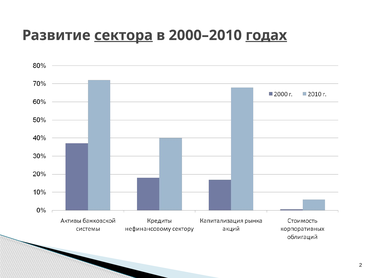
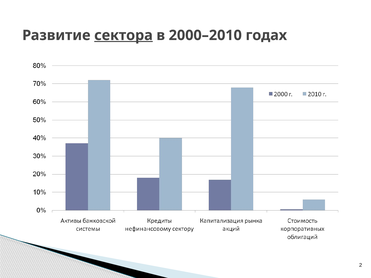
годах underline: present -> none (266, 35)
